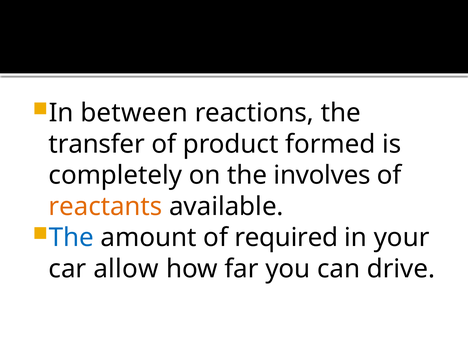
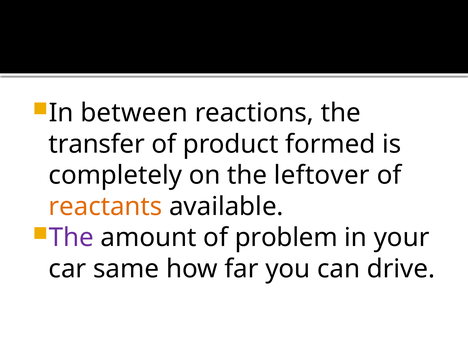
involves: involves -> leftover (322, 175)
The colour: blue -> purple (71, 238)
required: required -> problem (286, 238)
allow: allow -> same (126, 269)
